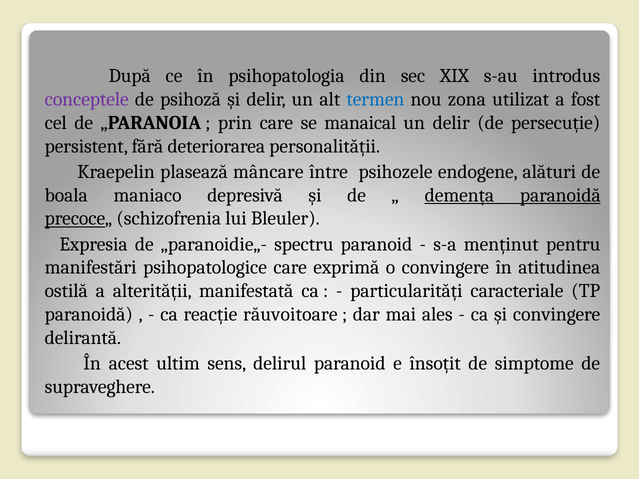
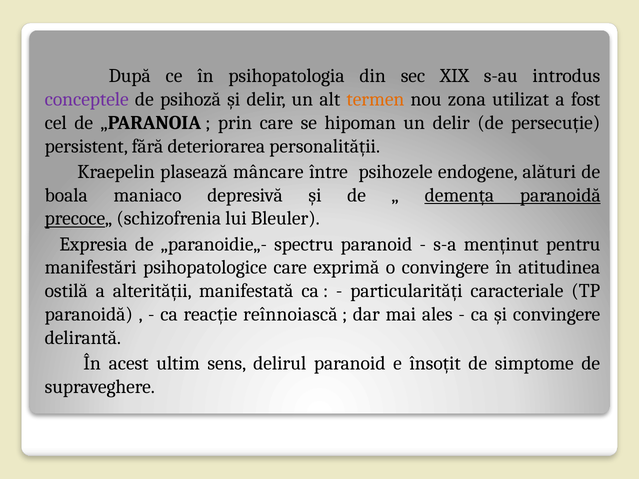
termen colour: blue -> orange (375, 99)
manaical: manaical -> hipoman (360, 123)
răuvoitoare: răuvoitoare -> reînnoiască (290, 314)
